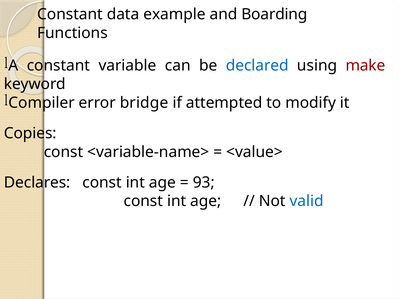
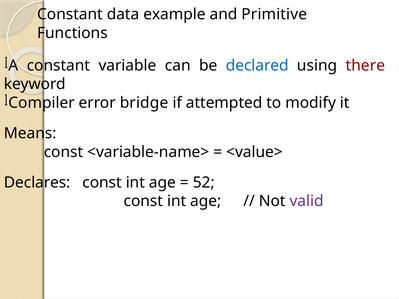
Boarding: Boarding -> Primitive (274, 14)
make: make -> there (365, 66)
Copies: Copies -> Means (30, 133)
93: 93 -> 52 (204, 183)
valid colour: blue -> purple (307, 201)
